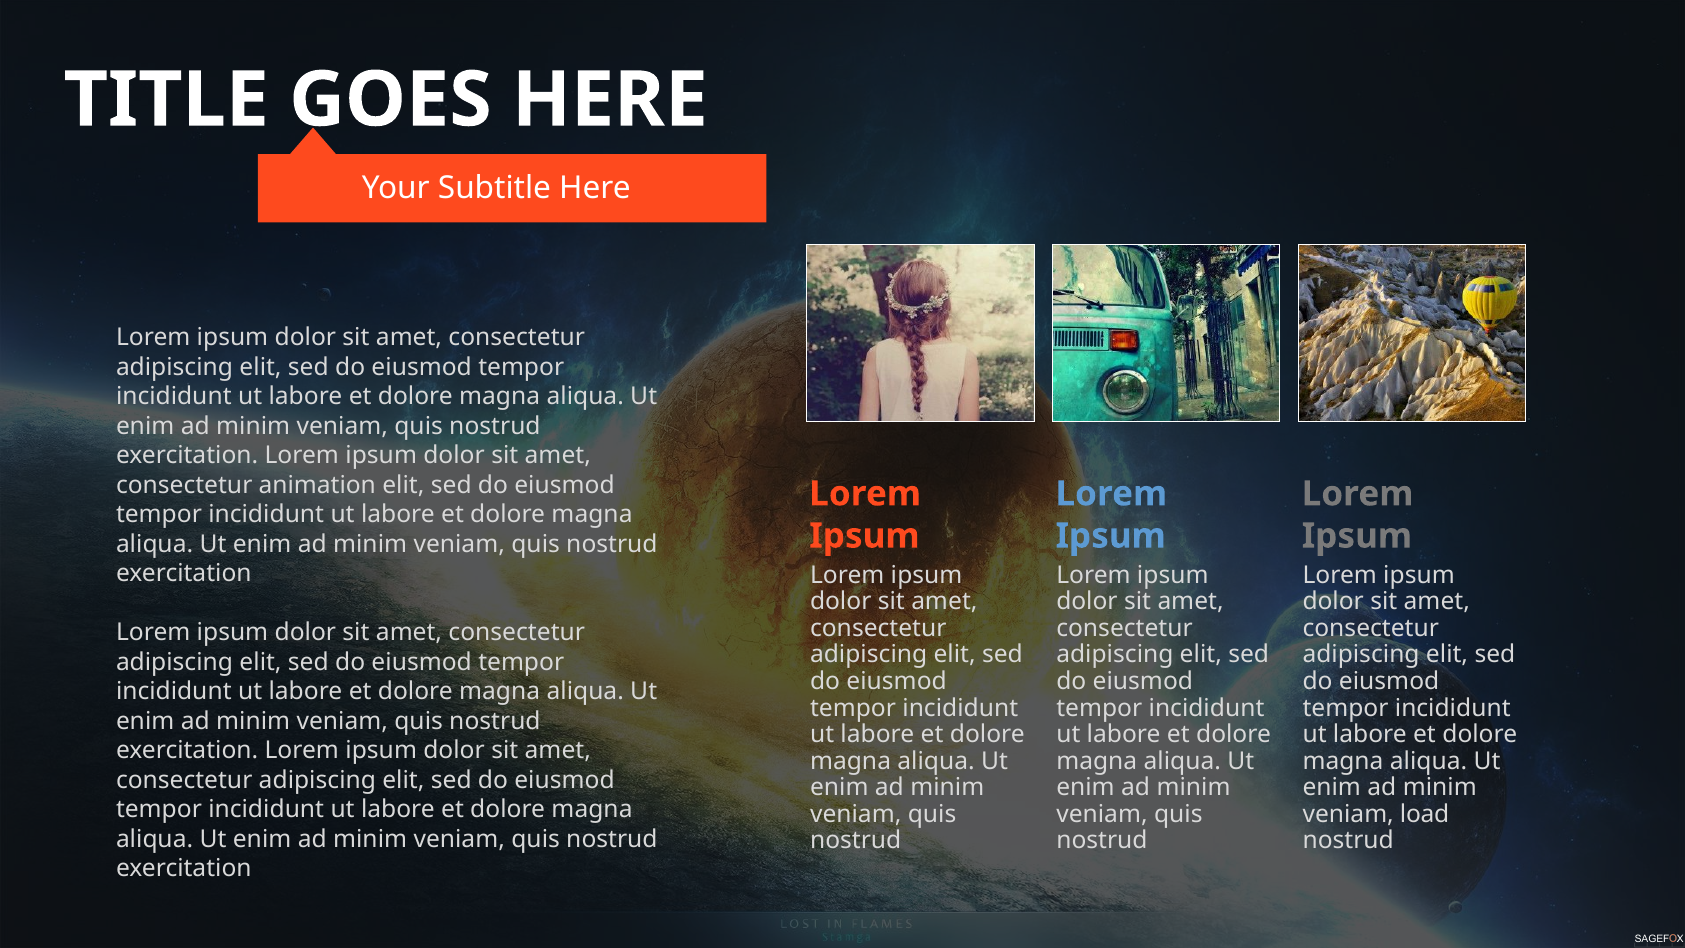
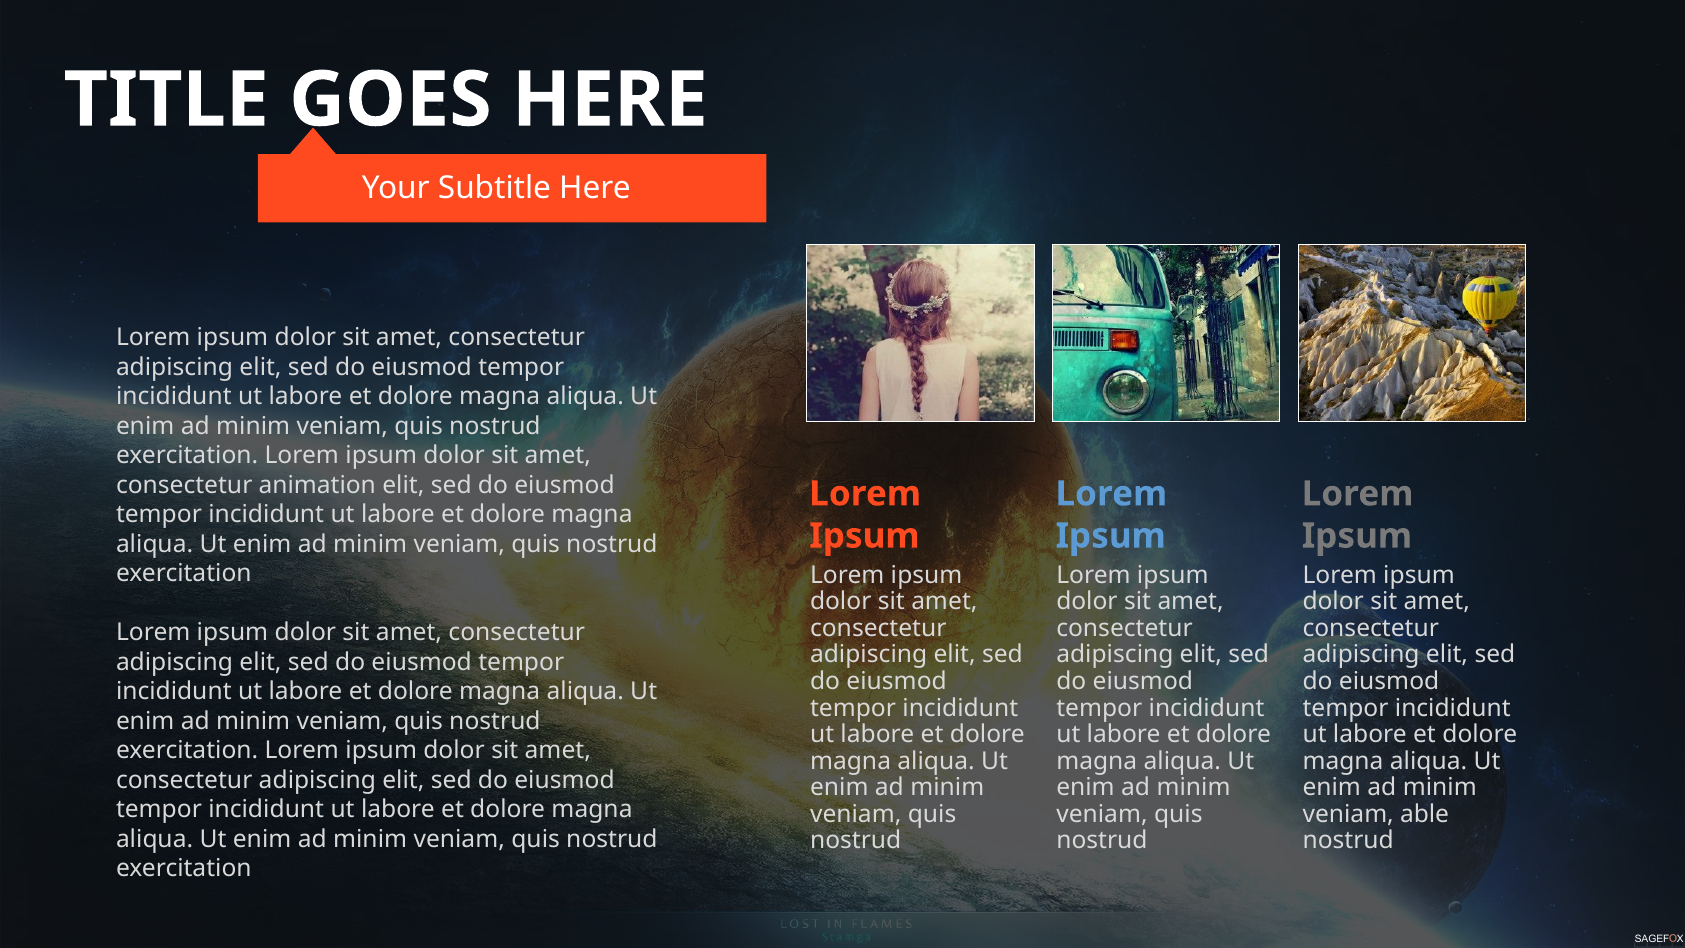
load: load -> able (1425, 814)
